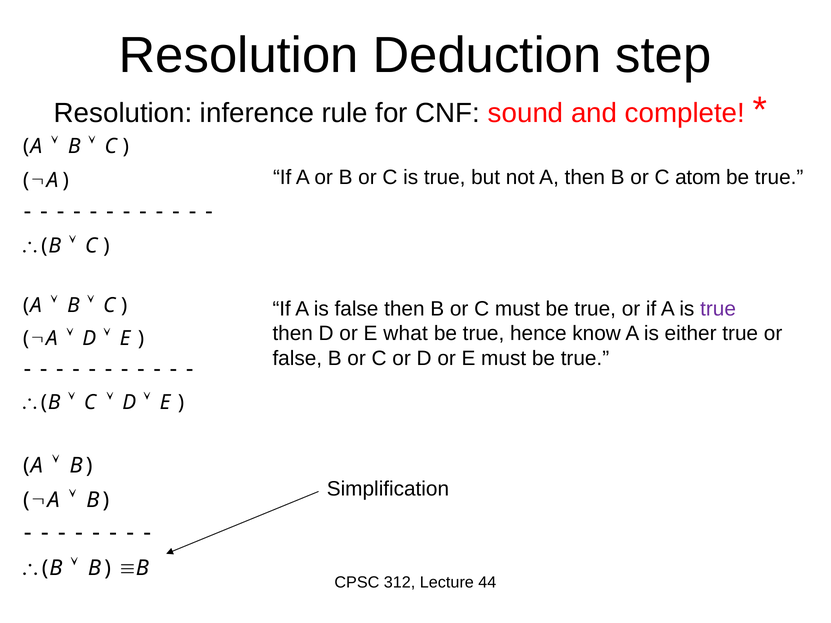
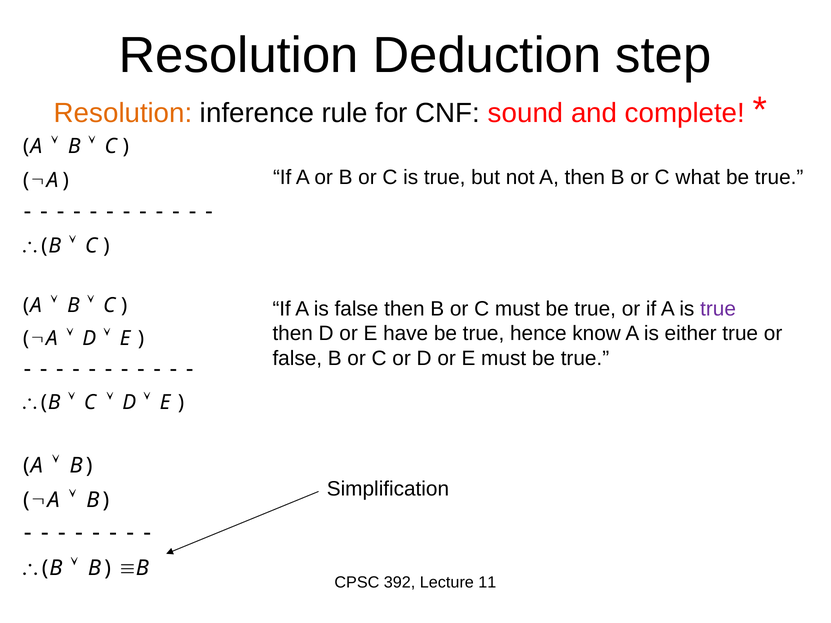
Resolution colour: black -> orange (123, 113)
atom: atom -> what (698, 177)
what: what -> have (406, 334)
312: 312 -> 392 (400, 583)
44: 44 -> 11 (487, 583)
